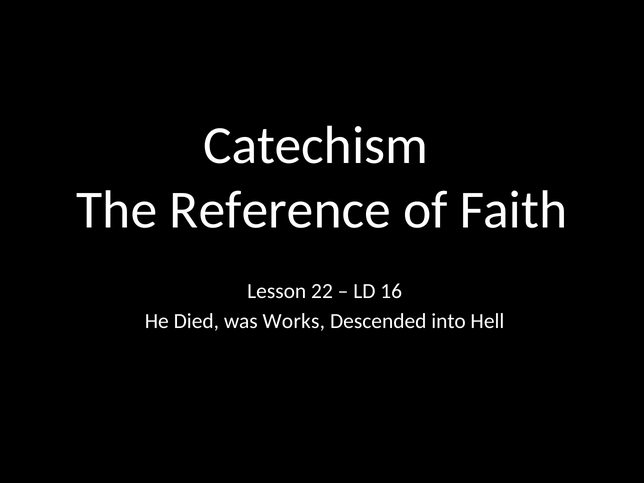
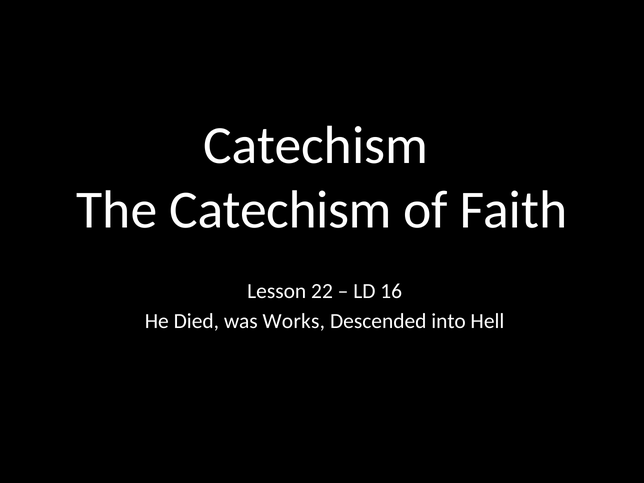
The Reference: Reference -> Catechism (280, 210)
